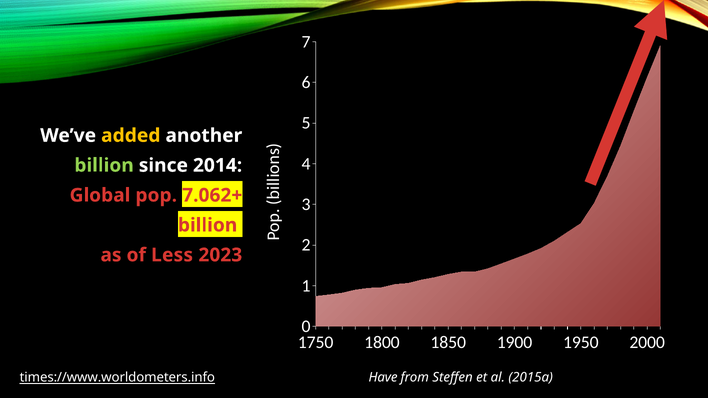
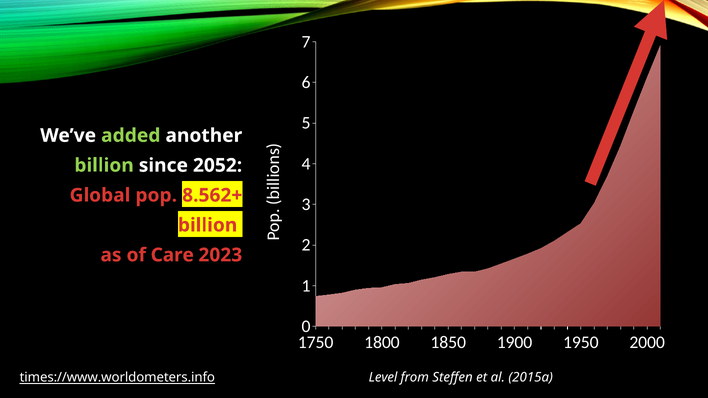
added colour: yellow -> light green (131, 136)
2014: 2014 -> 2052 (218, 166)
7.062+: 7.062+ -> 8.562+ (212, 195)
Less: Less -> Care (172, 255)
Have: Have -> Level (383, 378)
